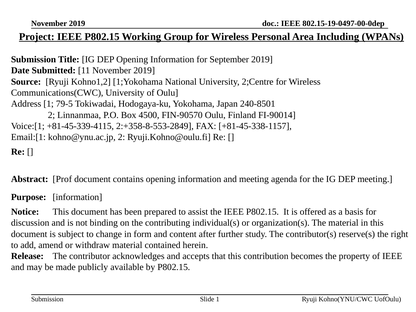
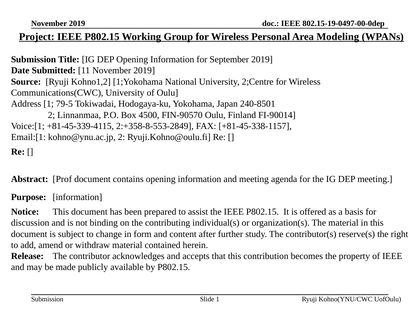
Including: Including -> Modeling (338, 37)
